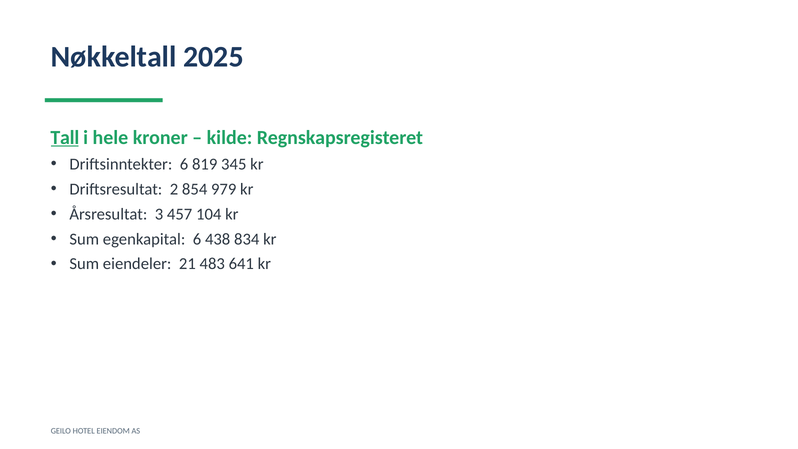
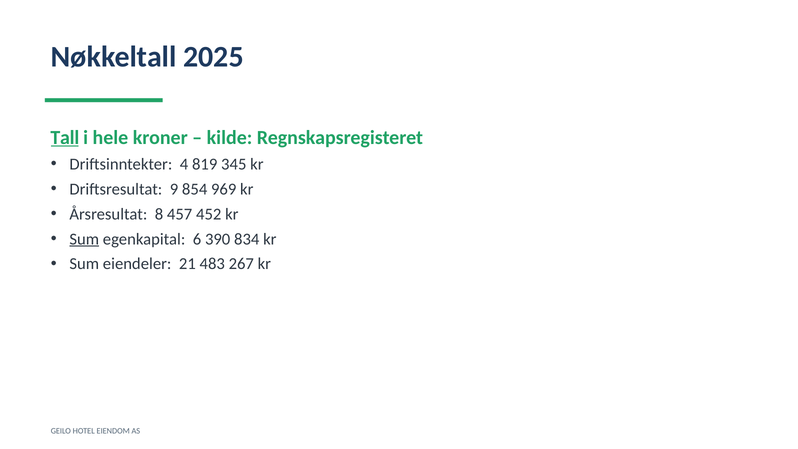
Driftsinntekter 6: 6 -> 4 (184, 164)
2: 2 -> 9 (174, 189)
979: 979 -> 969 (224, 189)
3: 3 -> 8 (159, 214)
104: 104 -> 452 (209, 214)
Sum underline: none -> present (84, 239)
438: 438 -> 390 (218, 239)
641: 641 -> 267 (241, 264)
